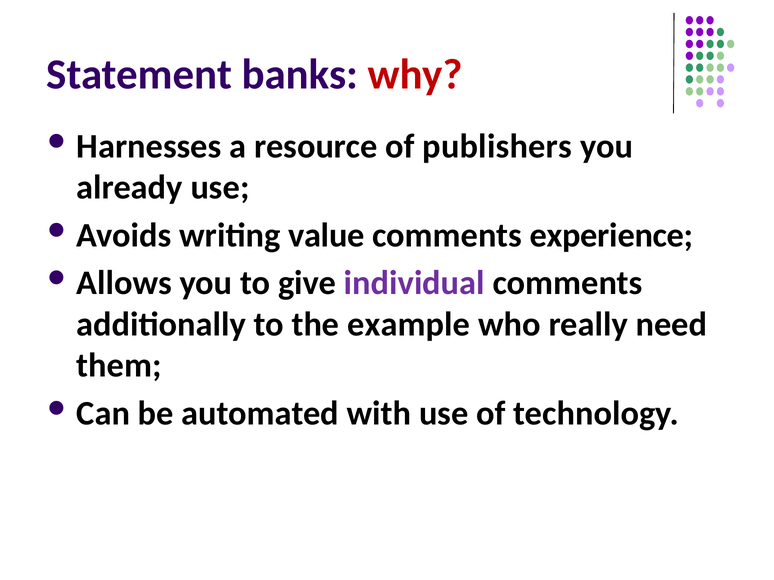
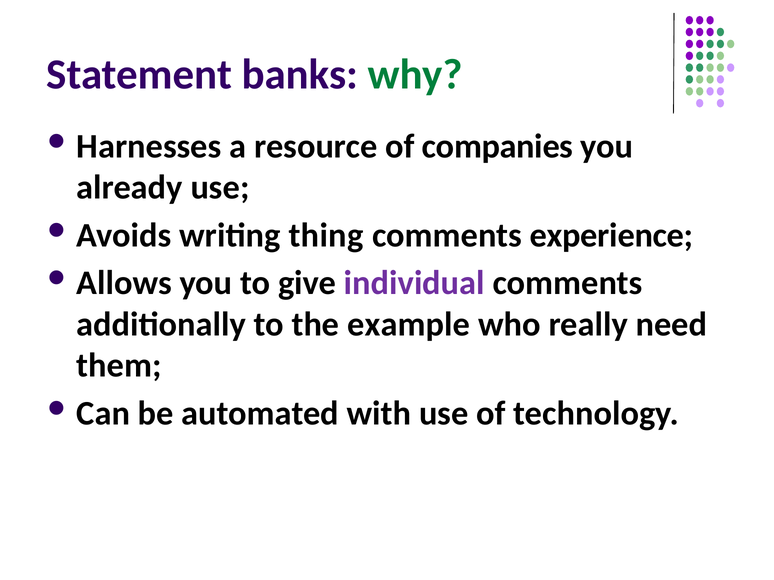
why colour: red -> green (415, 75)
publishers: publishers -> companies (498, 147)
value: value -> thing (326, 236)
